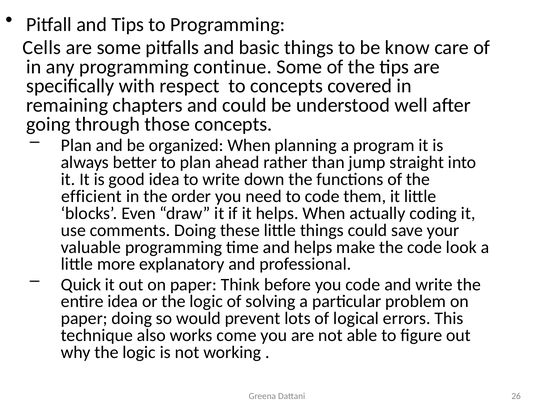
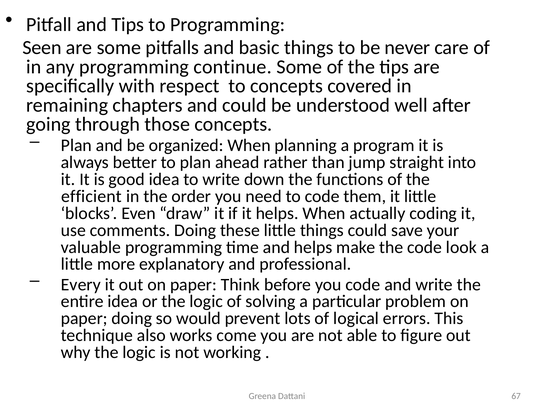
Cells: Cells -> Seen (42, 48)
know: know -> never (407, 48)
Quick: Quick -> Every (81, 285)
26: 26 -> 67 (516, 397)
